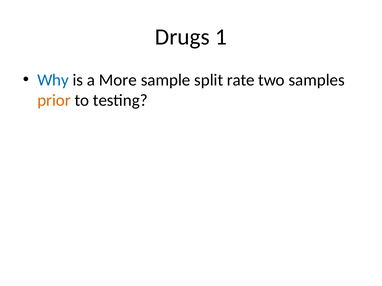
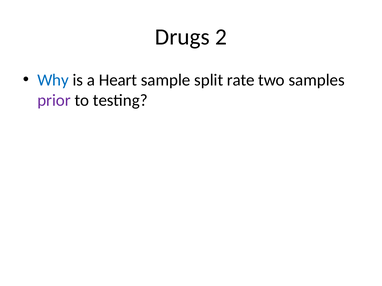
1: 1 -> 2 (221, 37)
More: More -> Heart (118, 80)
prior colour: orange -> purple (54, 101)
